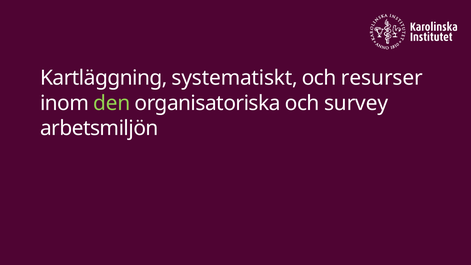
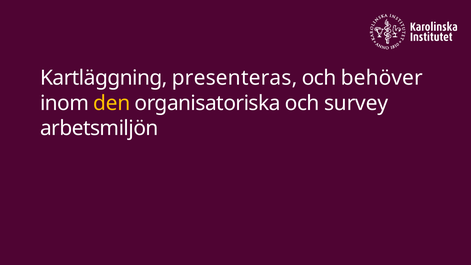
systematiskt: systematiskt -> presenteras (235, 78)
resurser: resurser -> behöver (382, 78)
den colour: light green -> yellow (112, 103)
